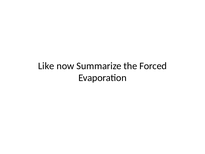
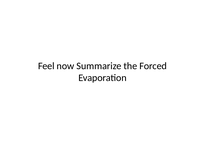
Like: Like -> Feel (46, 66)
